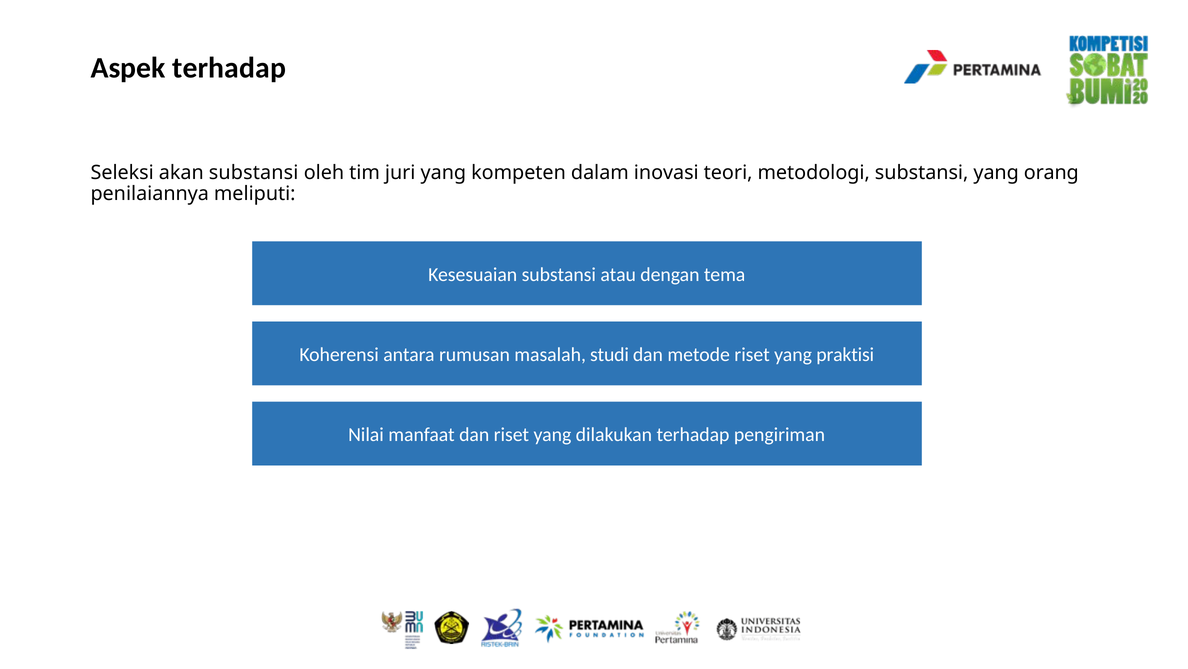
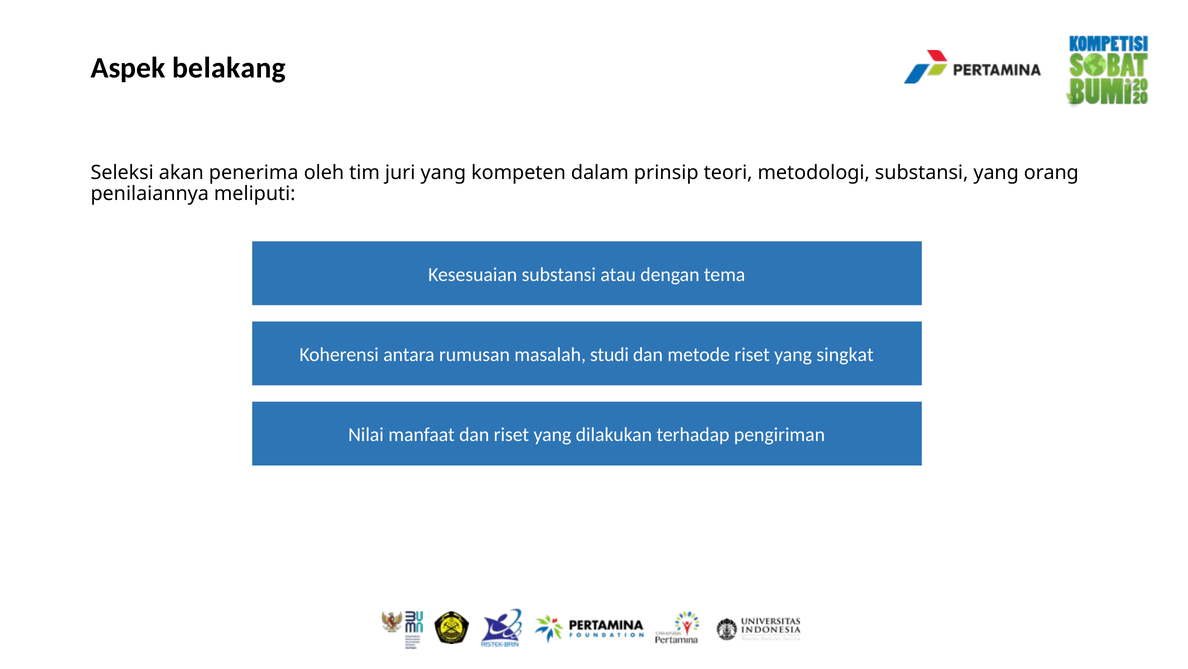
Aspek terhadap: terhadap -> belakang (229, 68)
akan substansi: substansi -> penerima (254, 172)
inovasi: inovasi -> prinsip (666, 172)
praktisi: praktisi -> singkat (845, 354)
